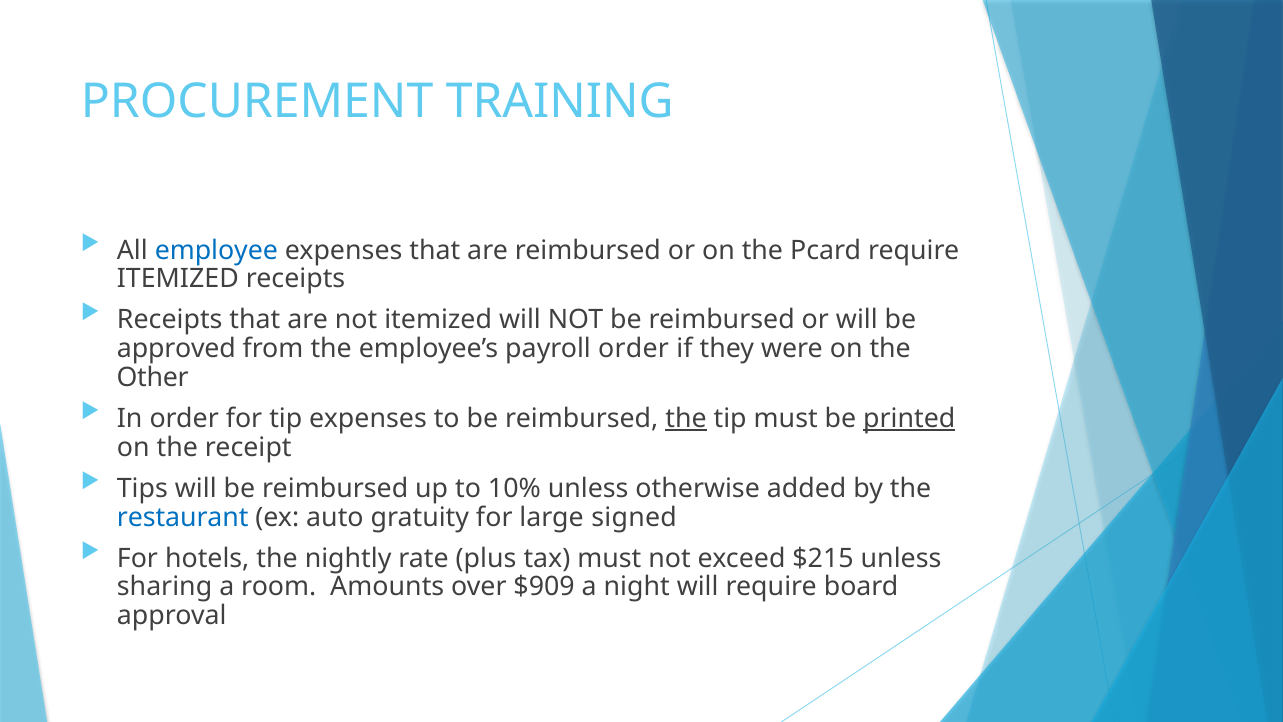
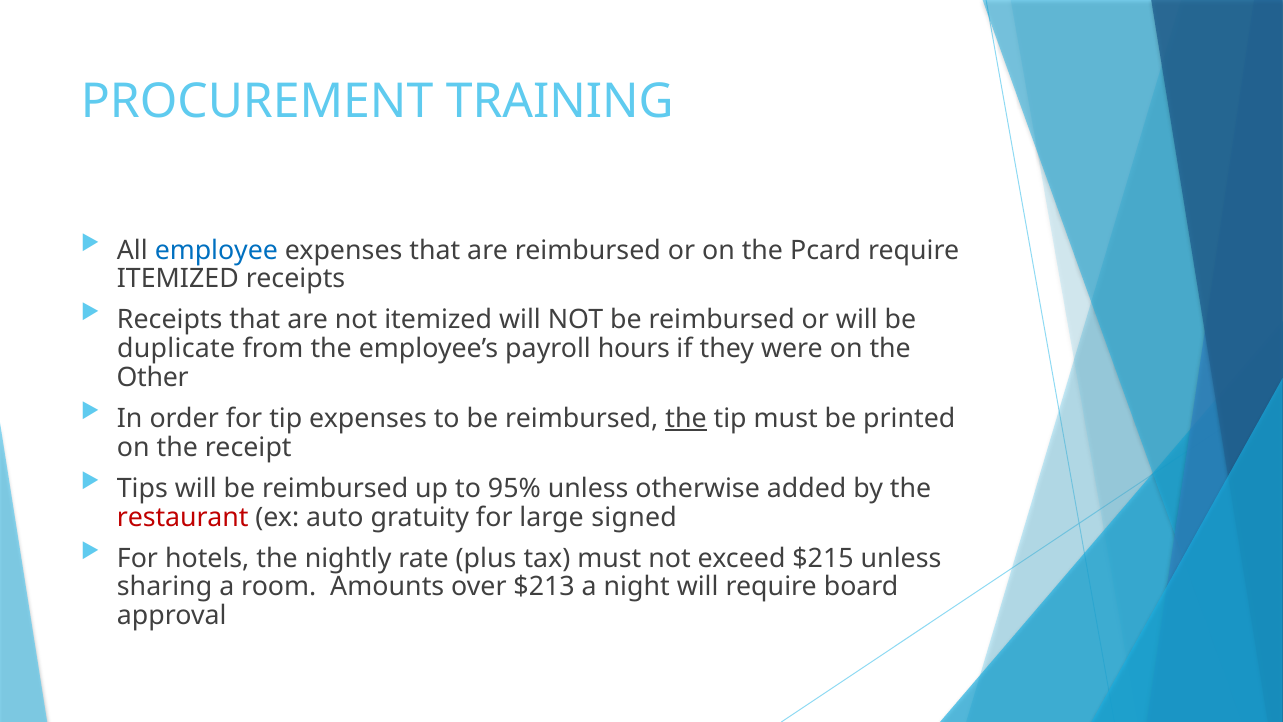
approved: approved -> duplicate (176, 349)
payroll order: order -> hours (634, 349)
printed underline: present -> none (909, 418)
10%: 10% -> 95% (514, 488)
restaurant colour: blue -> red (183, 517)
$909: $909 -> $213 (544, 587)
